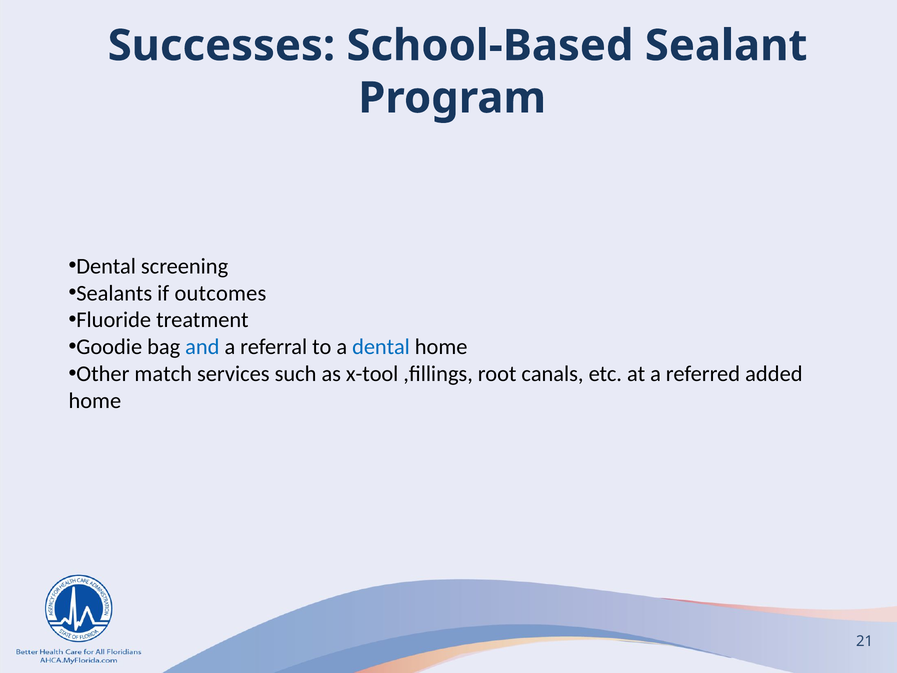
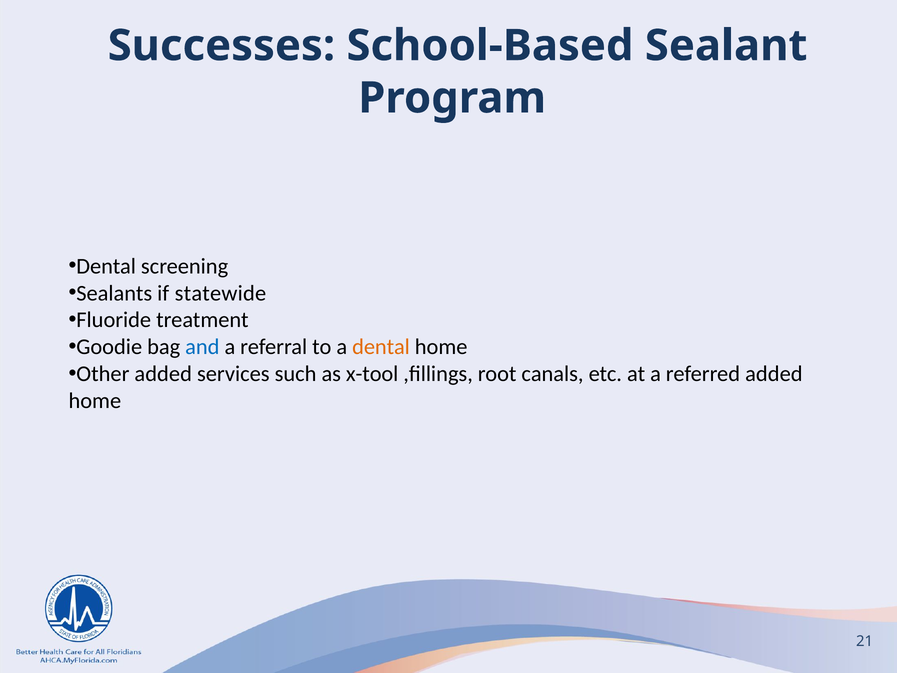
outcomes: outcomes -> statewide (220, 293)
dental colour: blue -> orange (381, 347)
Other match: match -> added (163, 374)
